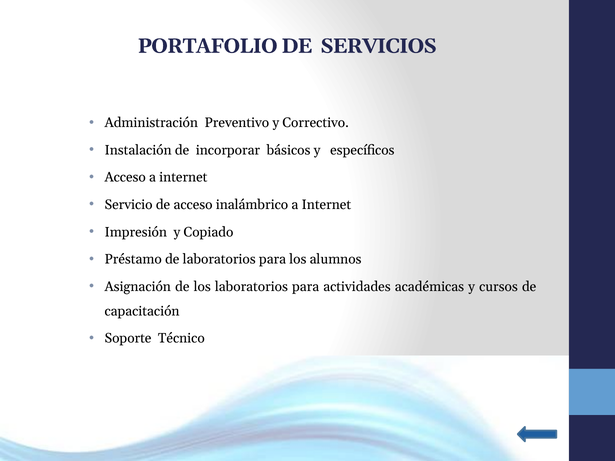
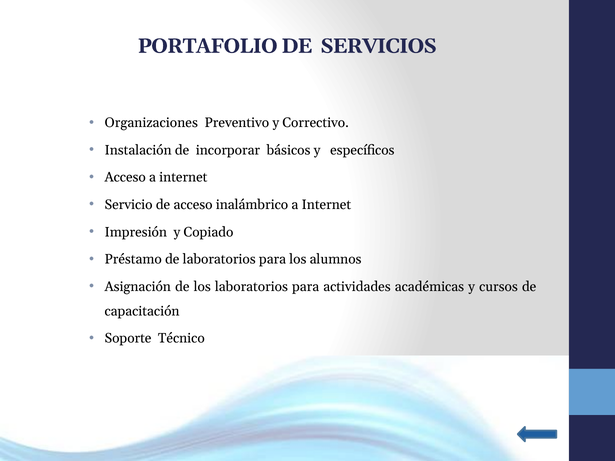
Administración: Administración -> Organizaciones (151, 123)
